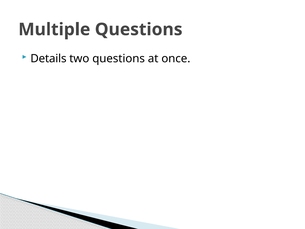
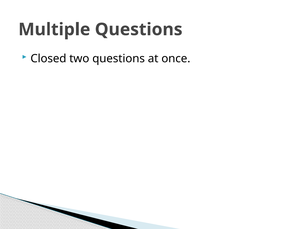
Details: Details -> Closed (48, 59)
